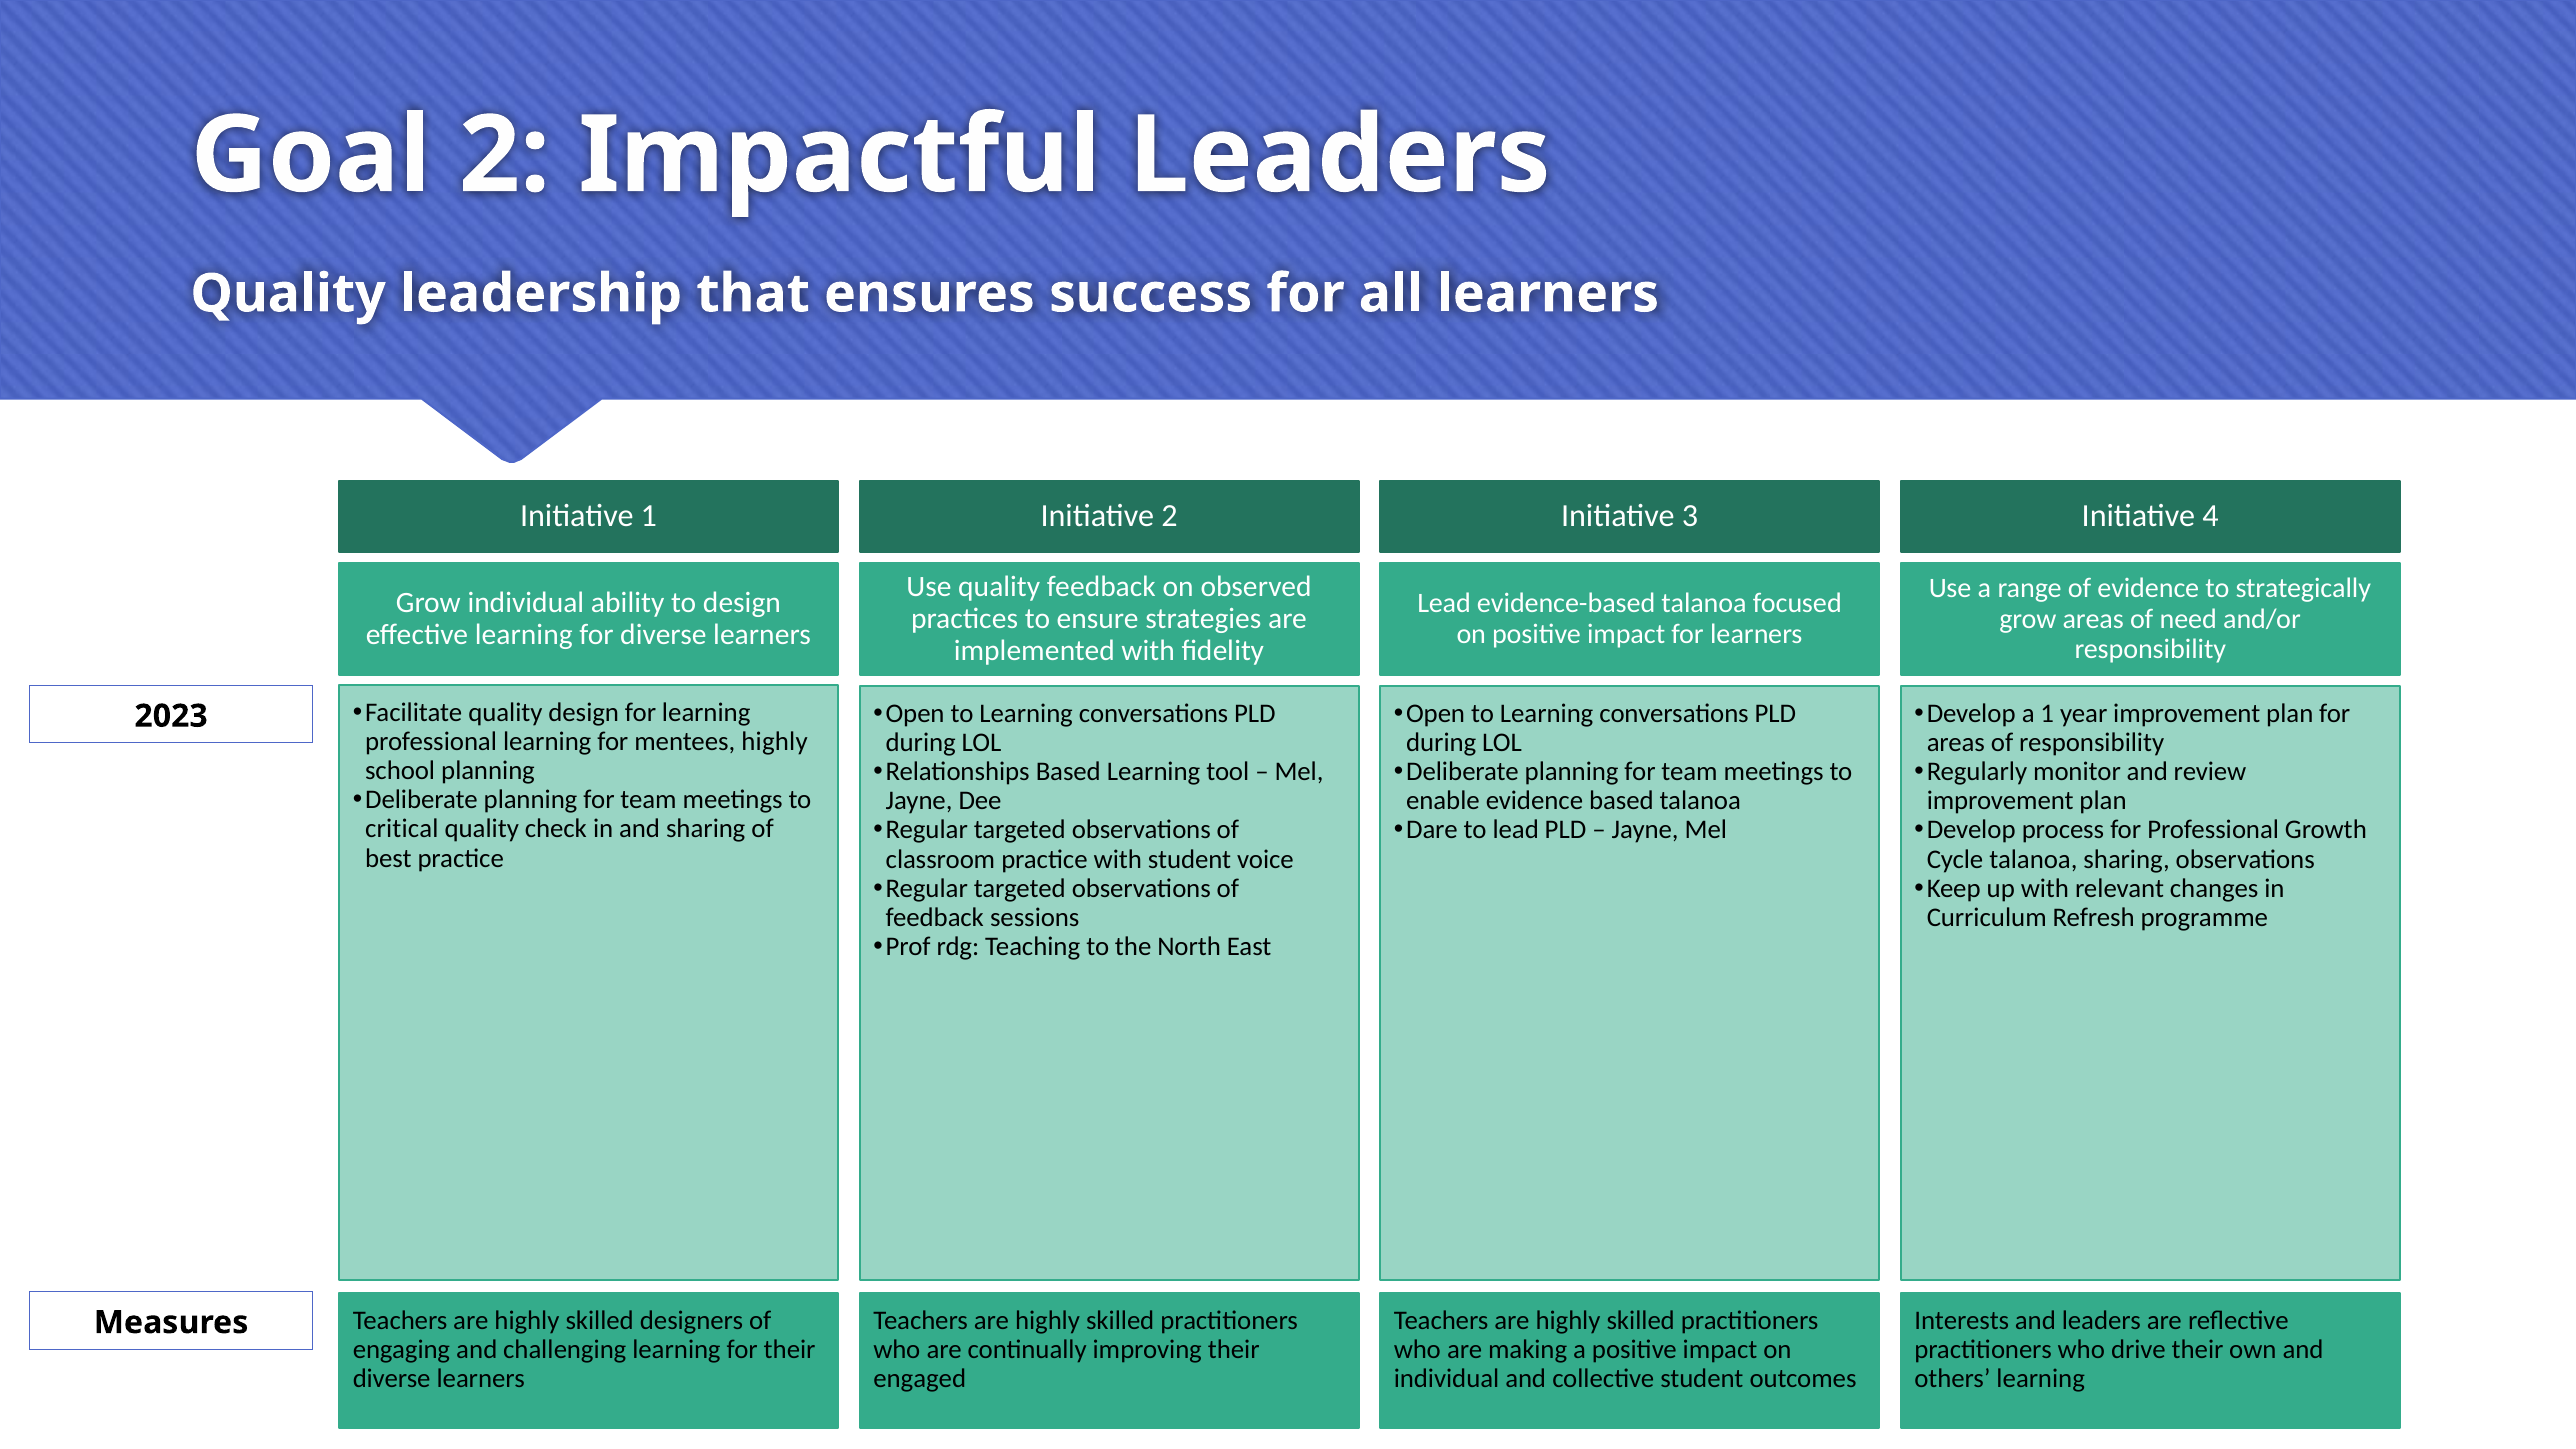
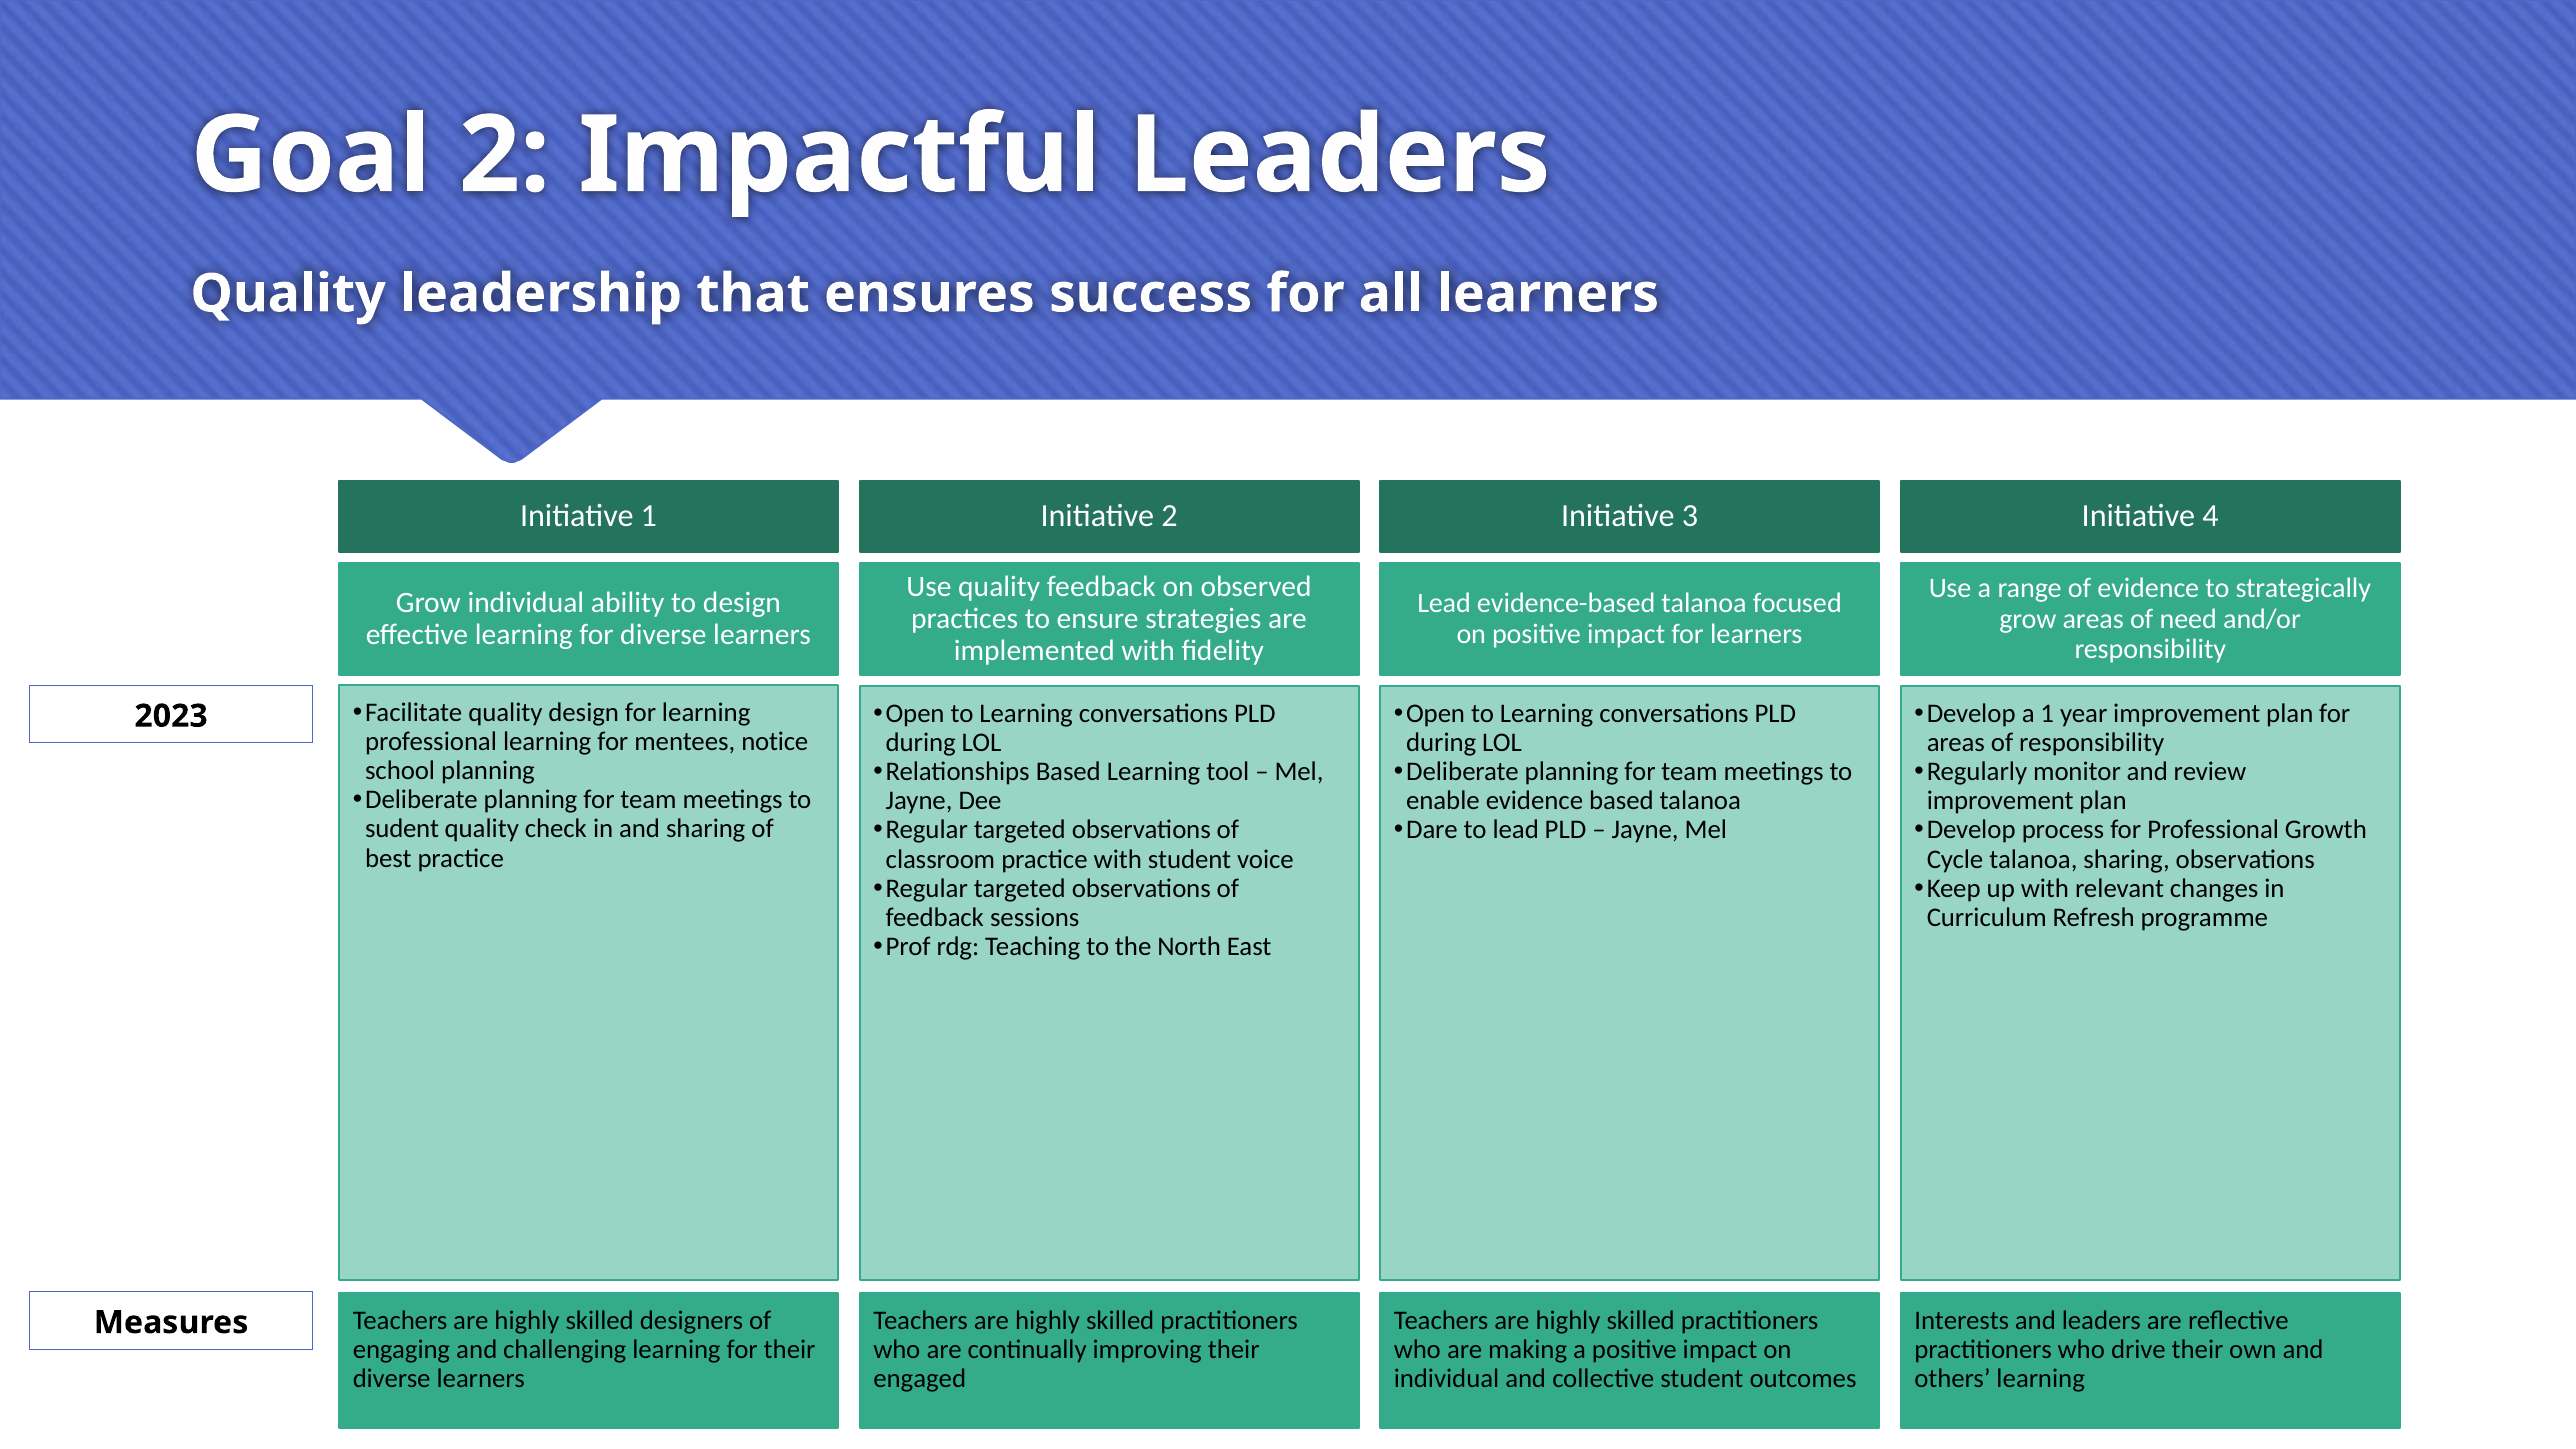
mentees highly: highly -> notice (775, 742)
critical: critical -> sudent (402, 829)
